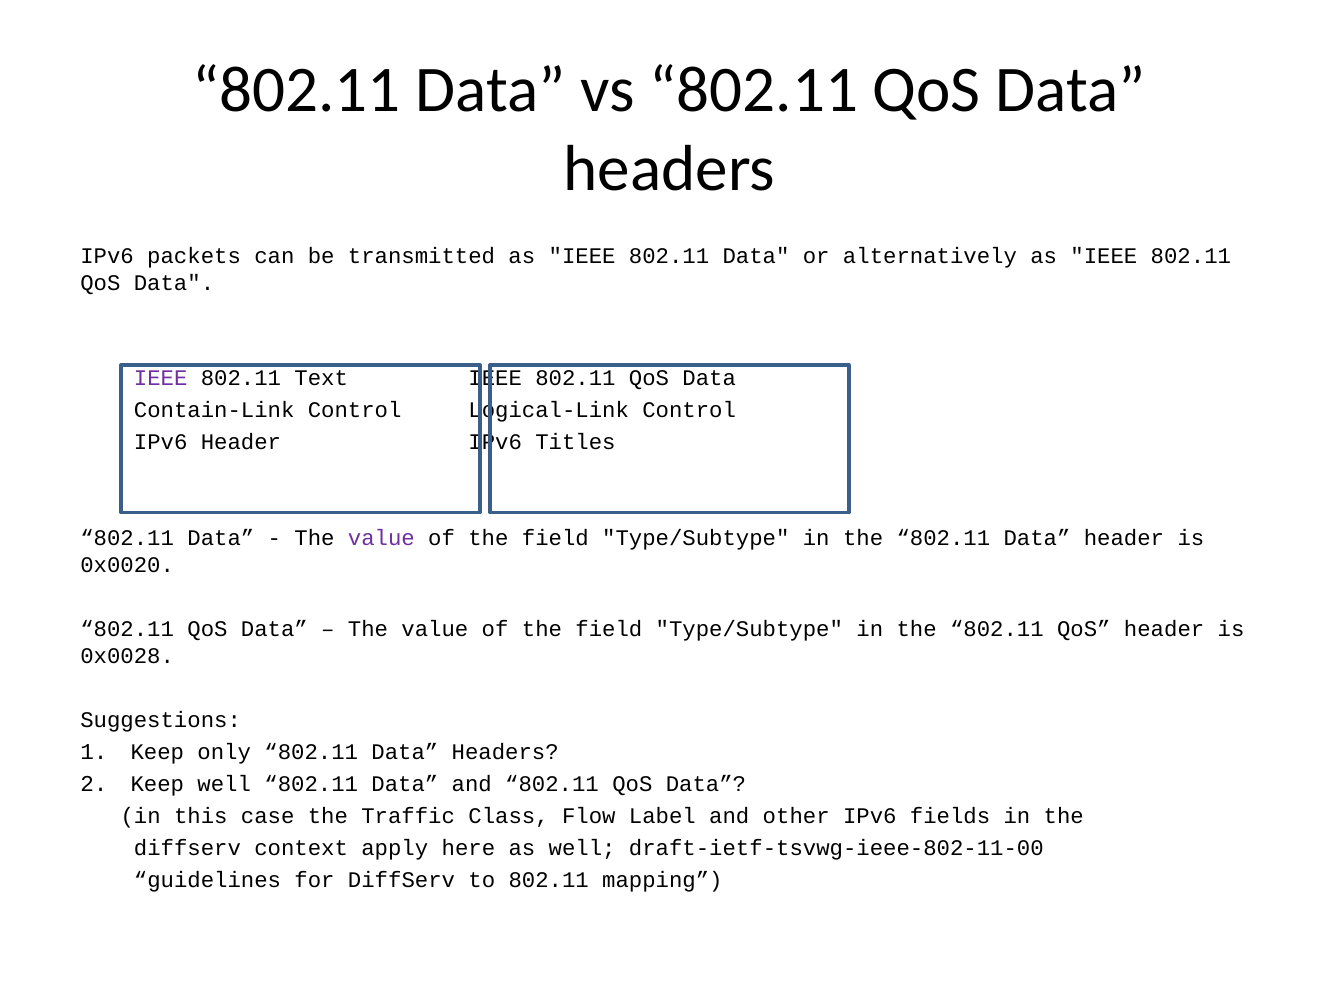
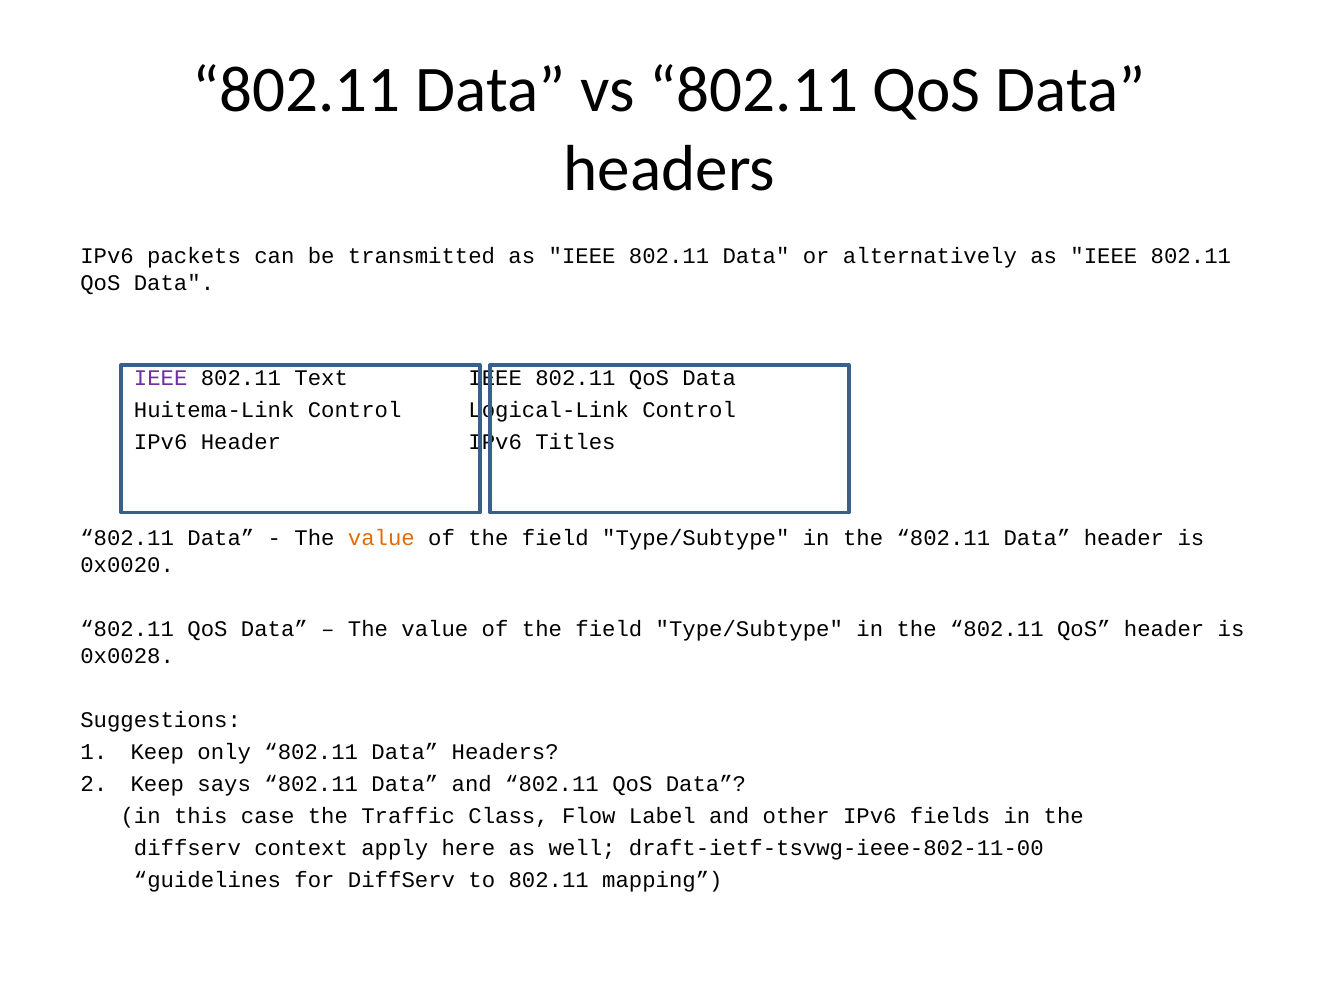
Contain-Link: Contain-Link -> Huitema-Link (214, 411)
value colour: purple -> orange (381, 539)
Keep well: well -> says (224, 784)
